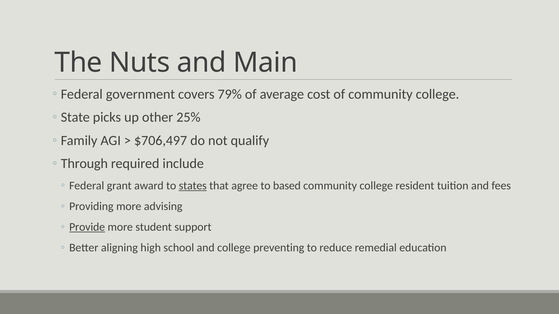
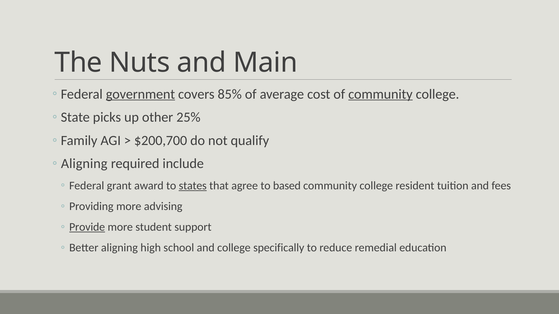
government underline: none -> present (140, 94)
79%: 79% -> 85% (230, 94)
community underline: none -> present (380, 94)
$706,497: $706,497 -> $200,700 (161, 141)
Through: Through -> Aligning (84, 164)
preventing: preventing -> specifically (279, 248)
